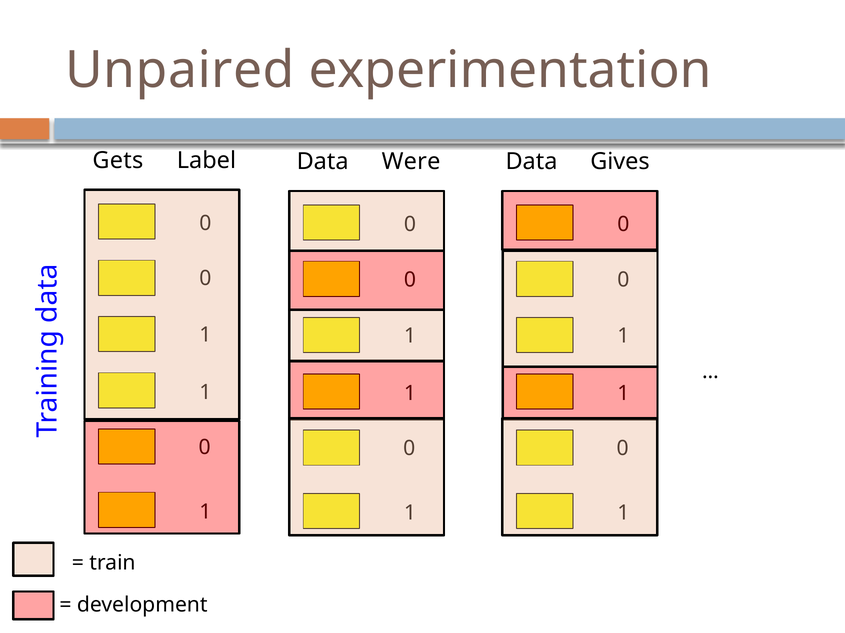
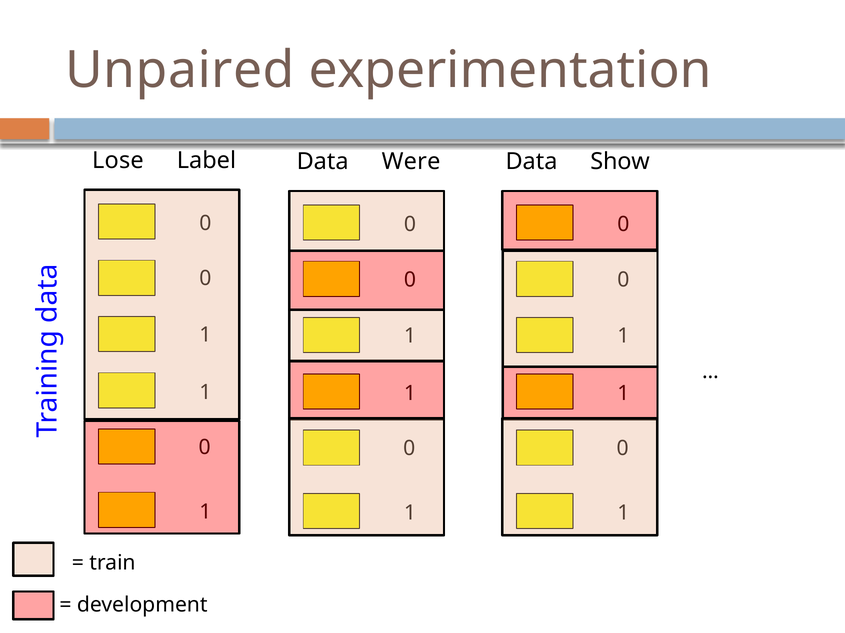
Gets: Gets -> Lose (118, 161)
Gives: Gives -> Show (620, 162)
